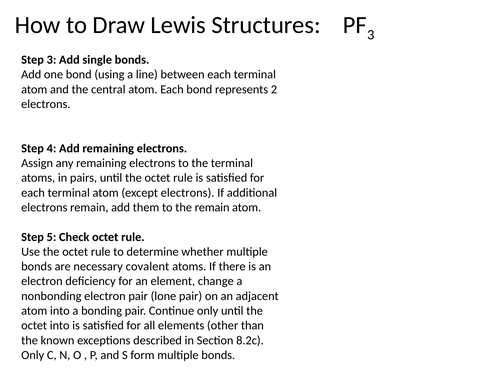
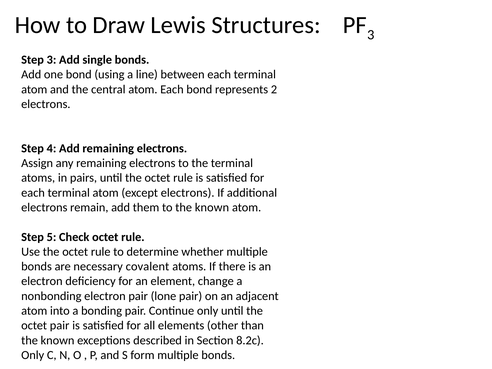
to the remain: remain -> known (212, 207)
octet into: into -> pair (60, 326)
